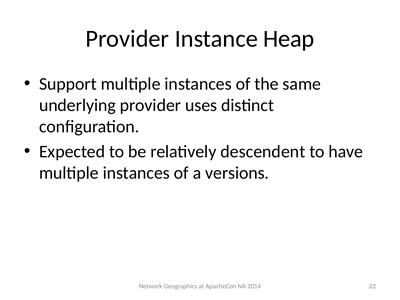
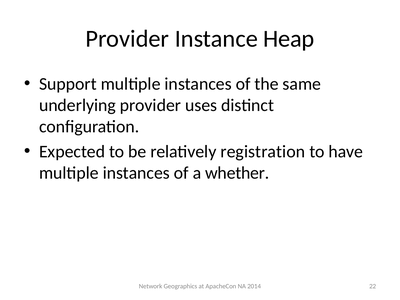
descendent: descendent -> registration (263, 151)
versions: versions -> whether (237, 173)
